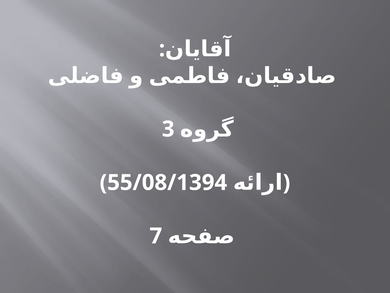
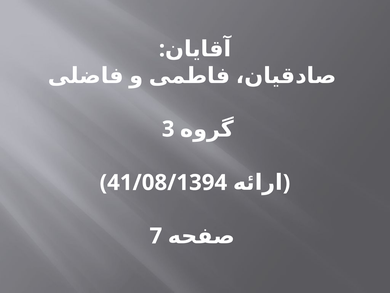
55/08/1394: 55/08/1394 -> 41/08/1394 (167, 182)
